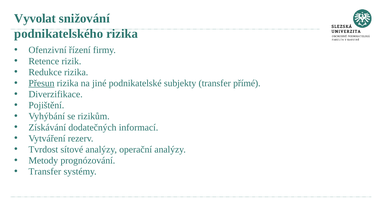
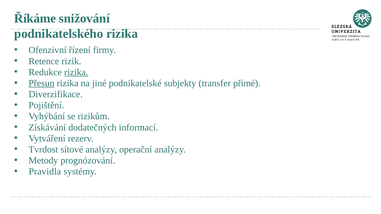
Vyvolat: Vyvolat -> Říkáme (35, 19)
rizika underline: none -> present (76, 72)
Transfer: Transfer -> Pravidla (45, 172)
